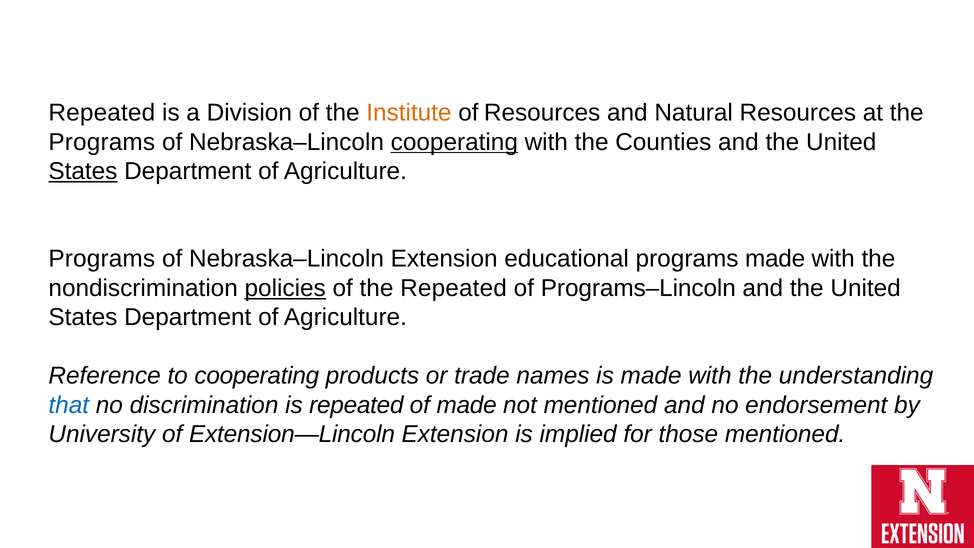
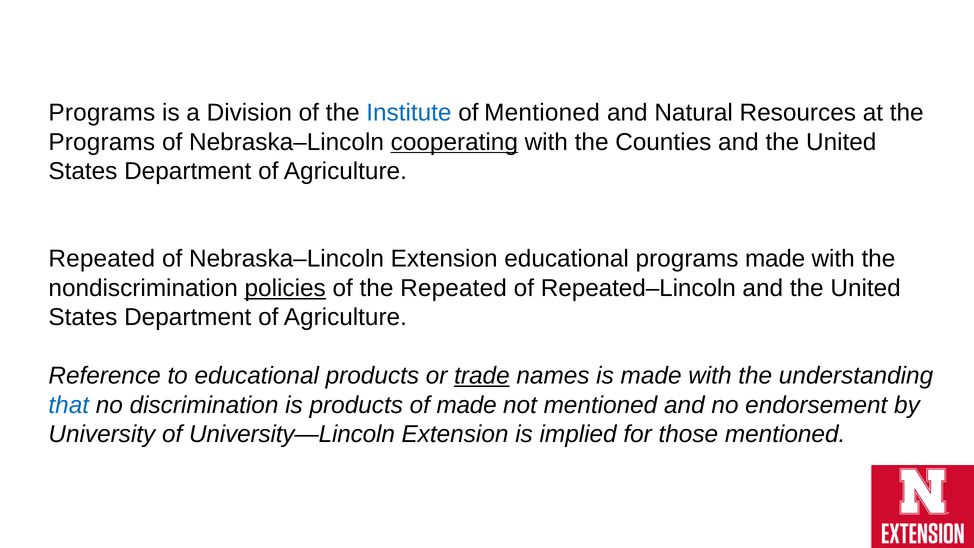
Repeated: Repeated -> Programs (102, 113)
Institute colour: orange -> blue (409, 113)
of Resources: Resources -> Mentioned (542, 113)
States underline: present -> none (83, 171)
Programs: Programs -> Repeated (102, 259)
Programs–Lincoln: Programs–Lincoln -> Repeated–Lincoln (638, 288)
to cooperating: cooperating -> educational (257, 376)
trade underline: none -> present (482, 376)
is repeated: repeated -> products (356, 405)
Extension—Lincoln: Extension—Lincoln -> University—Lincoln (292, 434)
